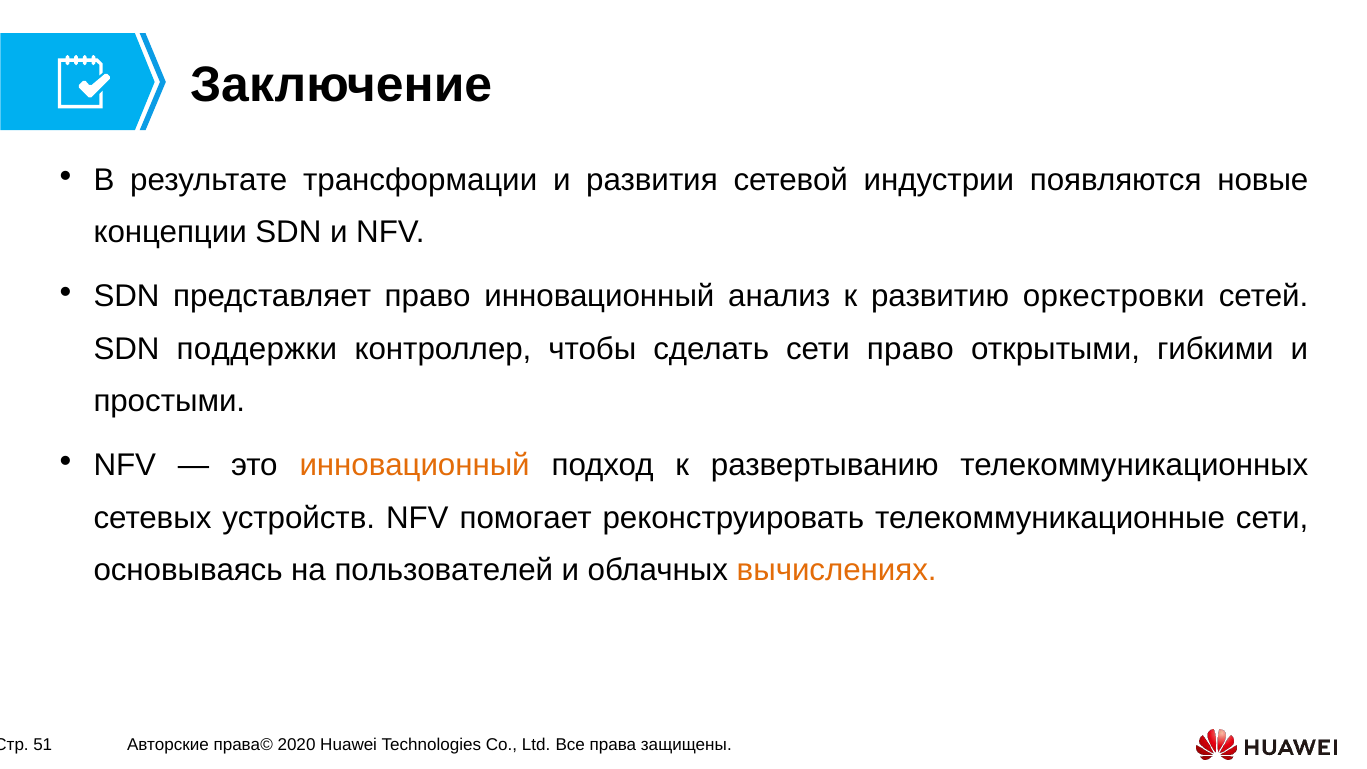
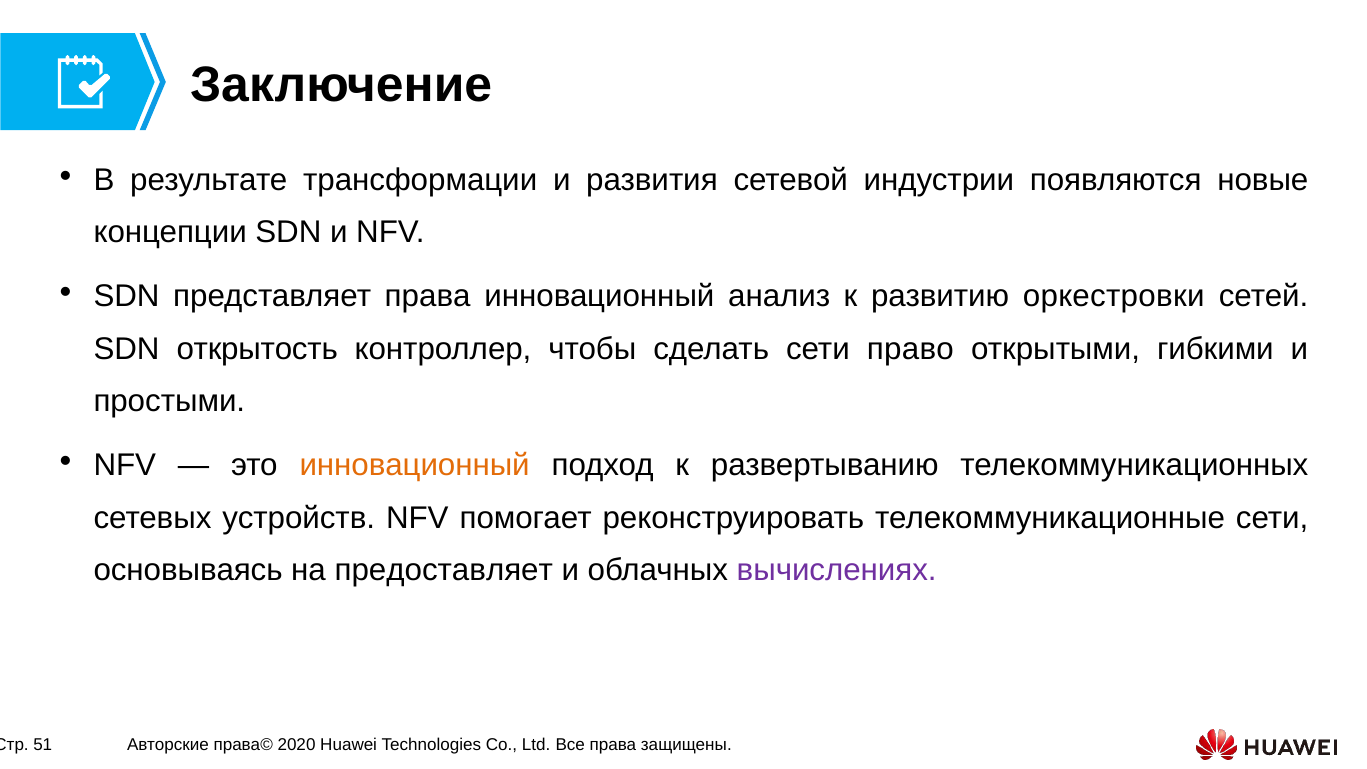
представляет право: право -> права (428, 296)
поддержки: поддержки -> открытость (257, 349)
пользователей: пользователей -> предоставляет (444, 570)
вычислениях colour: orange -> purple (837, 570)
